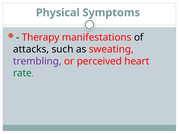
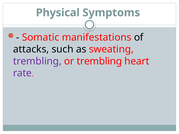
Therapy: Therapy -> Somatic (41, 37)
or perceived: perceived -> trembling (99, 61)
rate colour: green -> purple (22, 73)
